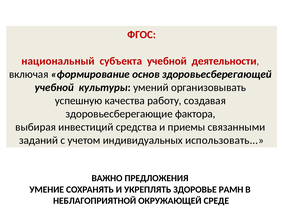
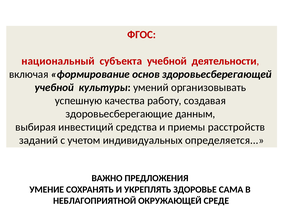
фактора: фактора -> данным (195, 114)
связанными: связанными -> расстройств (236, 127)
использовать: использовать -> определяется (225, 140)
РАМН: РАМН -> САМА (231, 189)
